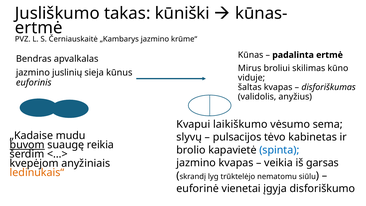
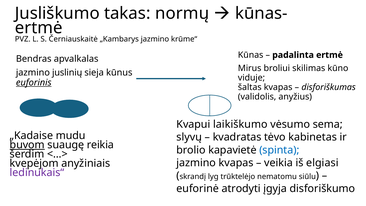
kūniški: kūniški -> normų (182, 13)
euforinis underline: none -> present (34, 82)
pulsacijos: pulsacijos -> kvadratas (237, 137)
garsas: garsas -> elgiasi (322, 163)
ledinukais“ colour: orange -> purple (37, 172)
vienetai: vienetai -> atrodyti (241, 188)
